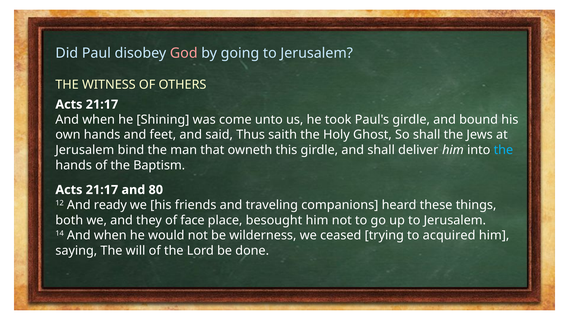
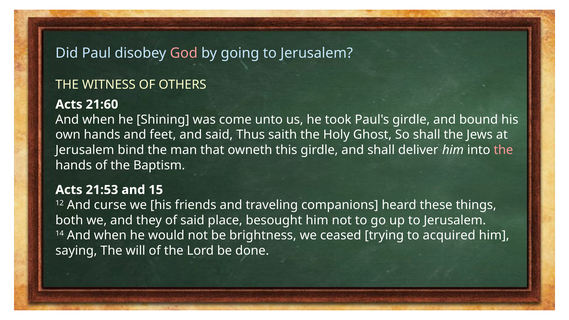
21:17: 21:17 -> 21:60 (102, 104)
the colour: light blue -> pink (503, 150)
21:17: 21:17 -> 21:53 (102, 190)
80: 80 -> 15 (156, 190)
ready: ready -> curse (110, 205)
of face: face -> said (192, 220)
wilderness: wilderness -> brightness (263, 235)
